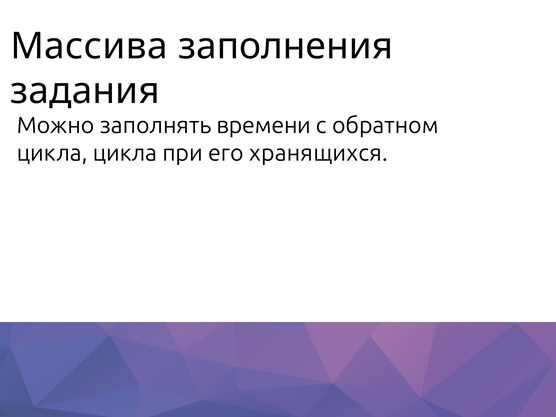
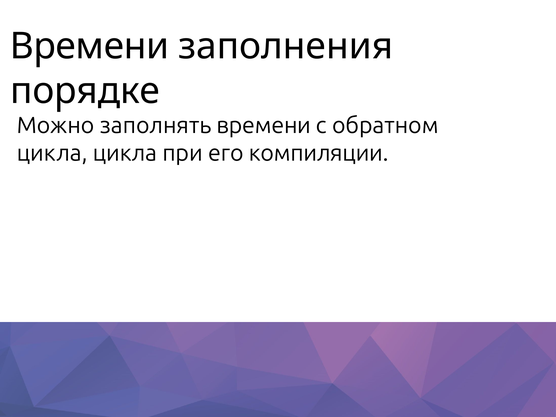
Массива: Массива -> Времени (89, 46)
задания: задания -> порядке (85, 91)
хранящихся: хранящихся -> компиляции (319, 153)
